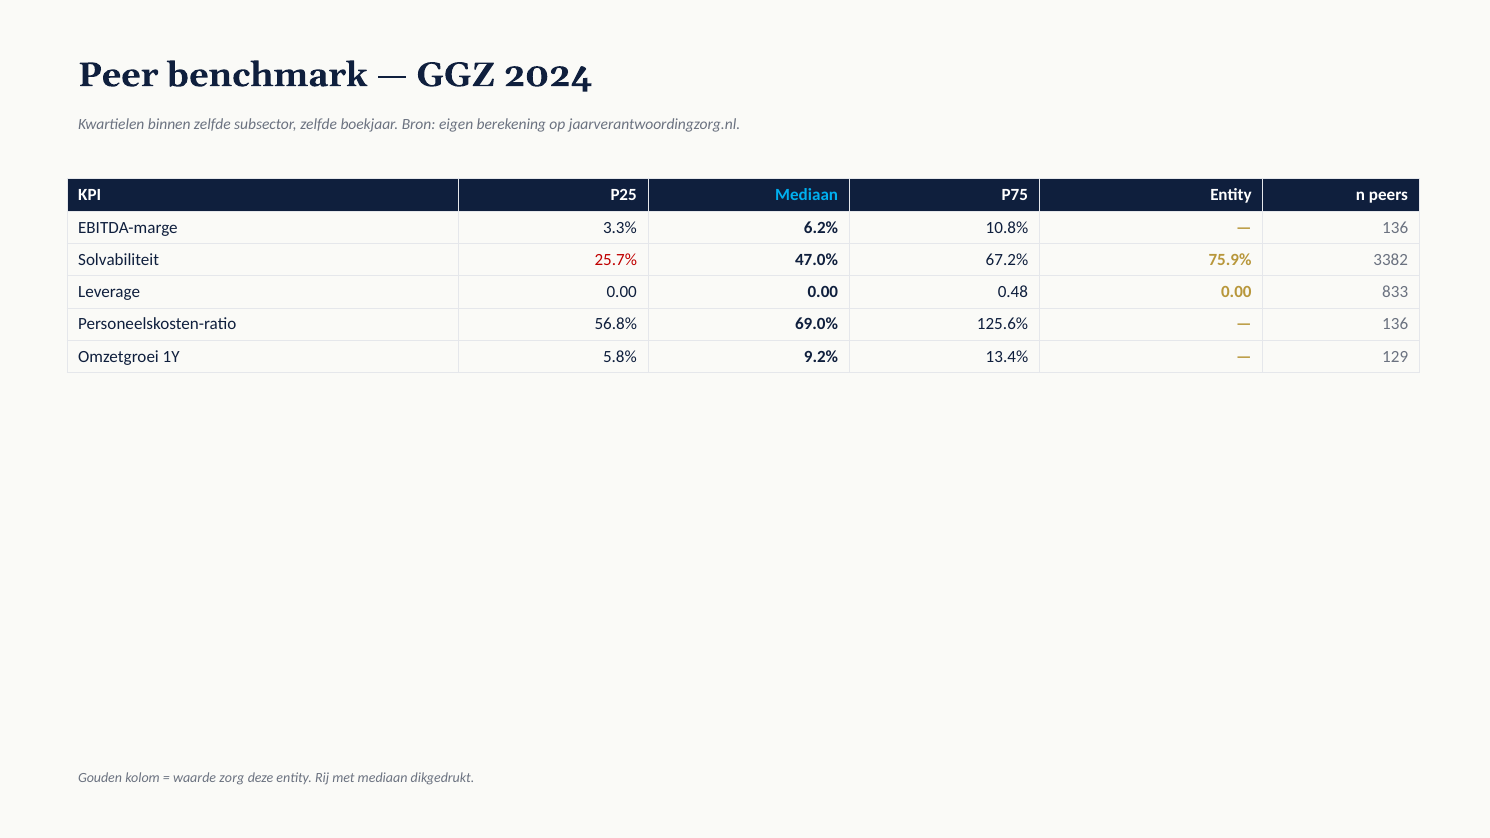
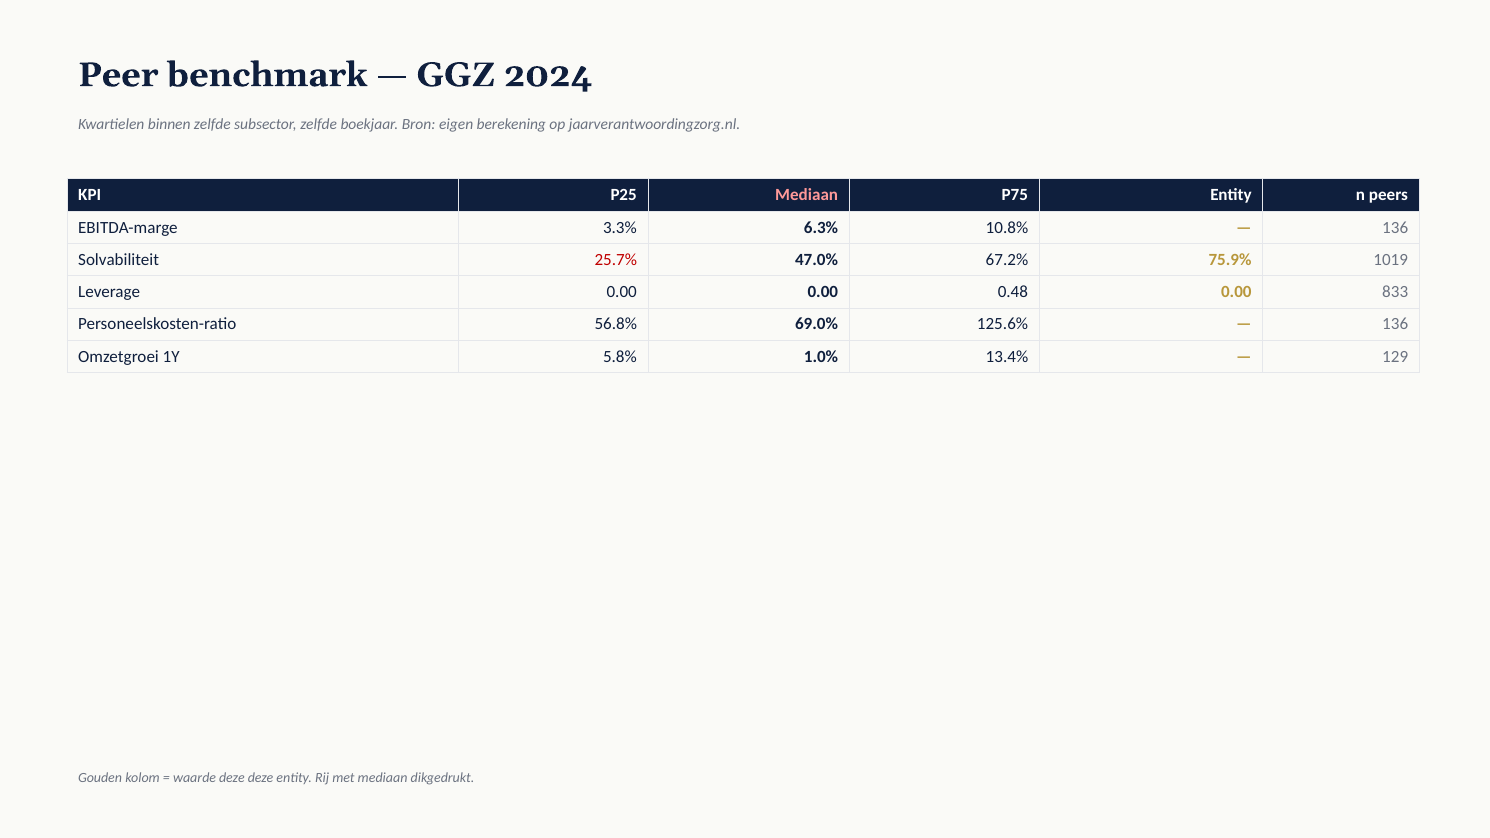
Mediaan colour: light blue -> pink (807, 195)
6.2%: 6.2% -> 6.3% (821, 227)
3382: 3382 -> 1019 (1391, 260)
9.2%: 9.2% -> 1.0% (821, 357)
waarde zorg: zorg -> deze (232, 778)
